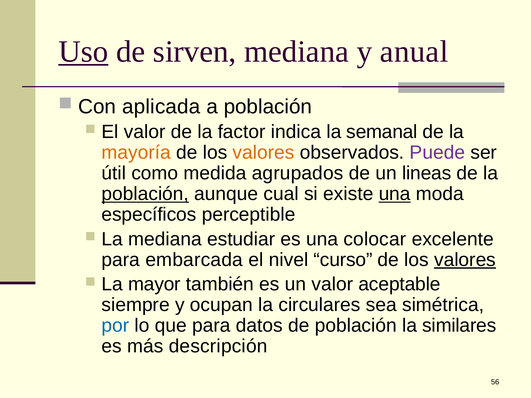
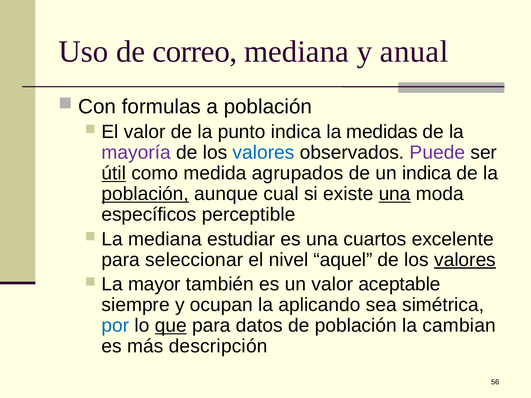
Uso underline: present -> none (83, 51)
sirven: sirven -> correo (195, 51)
aplicada: aplicada -> formulas (161, 107)
factor: factor -> punto (242, 132)
semanal: semanal -> medidas (382, 132)
mayoría colour: orange -> purple (136, 153)
valores colour: orange -> blue (264, 153)
útil underline: none -> present (114, 173)
un lineas: lineas -> indica (427, 173)
colocar: colocar -> cuartos (375, 239)
embarcada: embarcada -> seleccionar (194, 260)
curso: curso -> aquel (343, 260)
circulares: circulares -> aplicando (319, 305)
que underline: none -> present (171, 326)
similares: similares -> cambian (459, 326)
